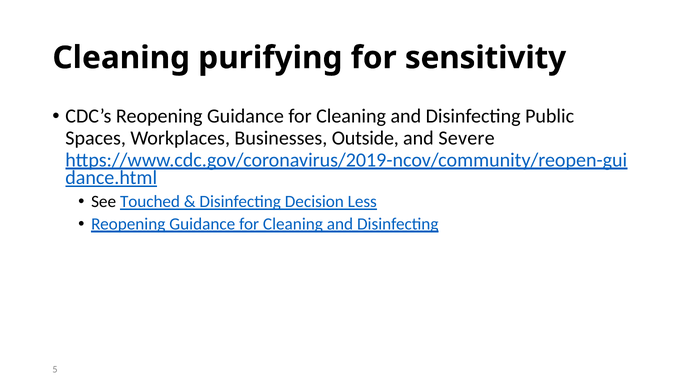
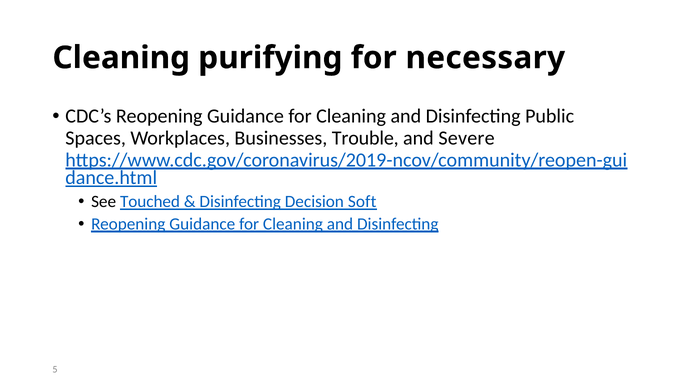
sensitivity: sensitivity -> necessary (485, 58)
Outside: Outside -> Trouble (365, 138)
Less: Less -> Soft (362, 202)
